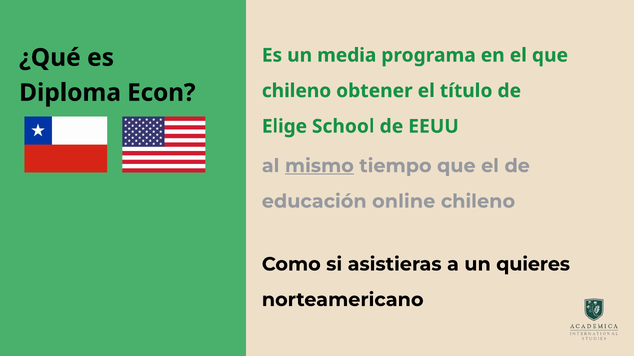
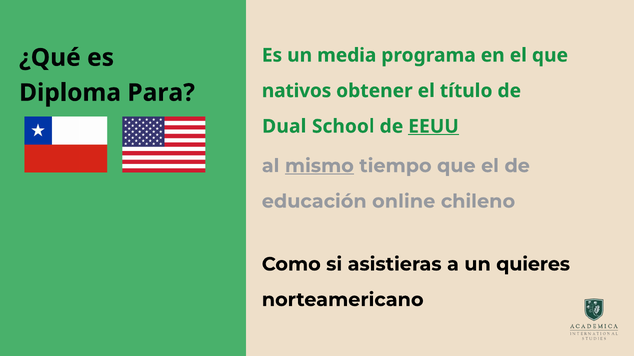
chileno: chileno -> nativos (297, 91)
Econ: Econ -> Para (161, 93)
Elige: Elige -> Dual (284, 126)
EEUU underline: none -> present (434, 126)
